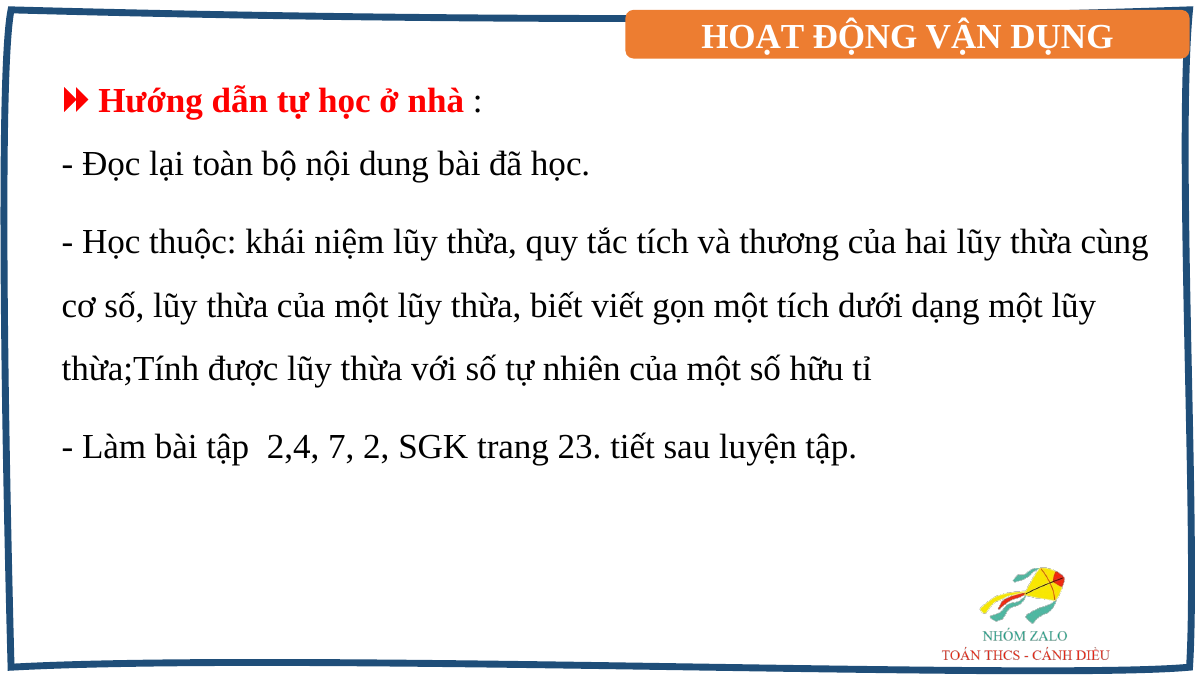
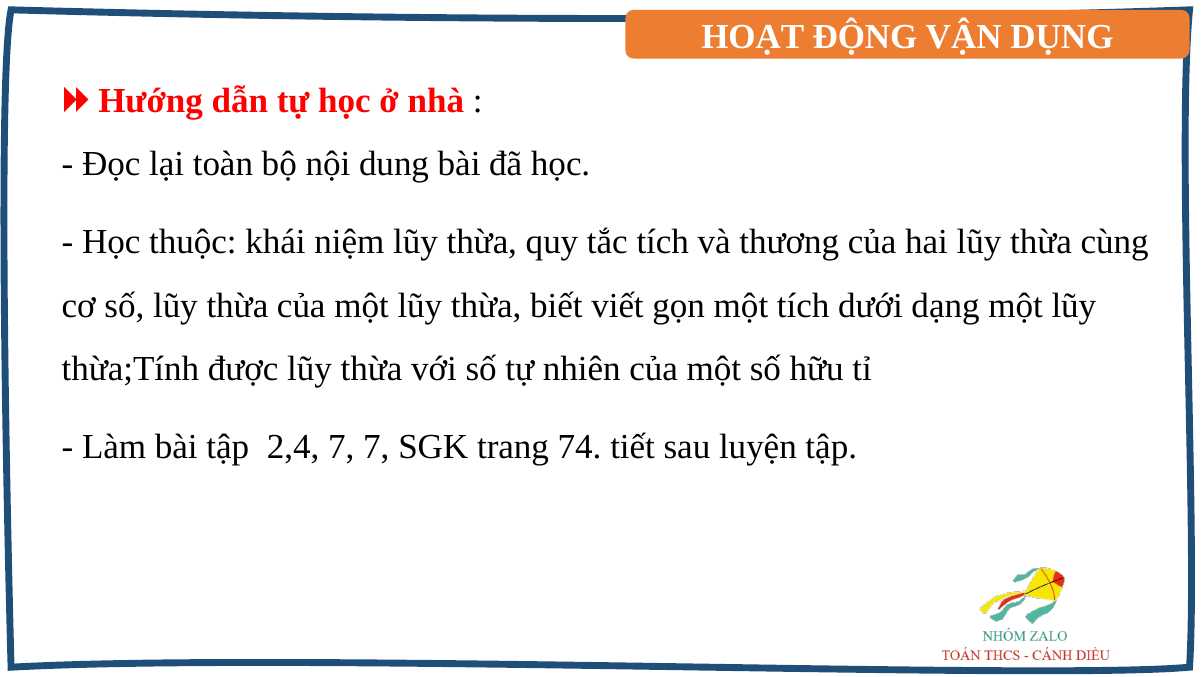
7 2: 2 -> 7 (376, 447)
23: 23 -> 74 (580, 447)
